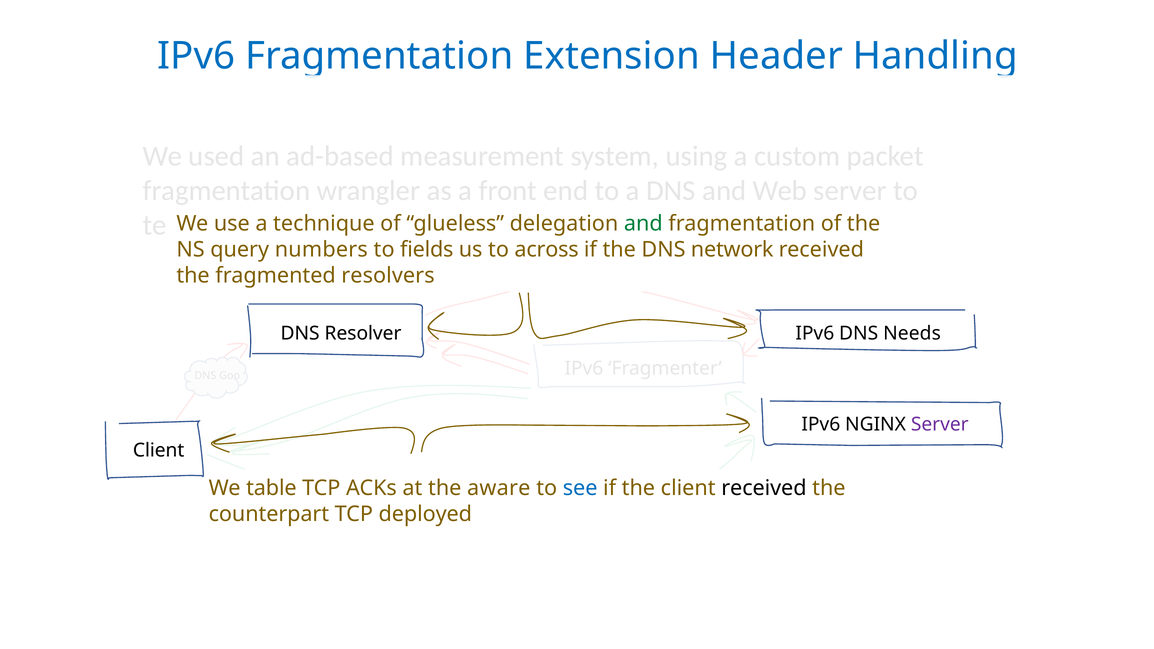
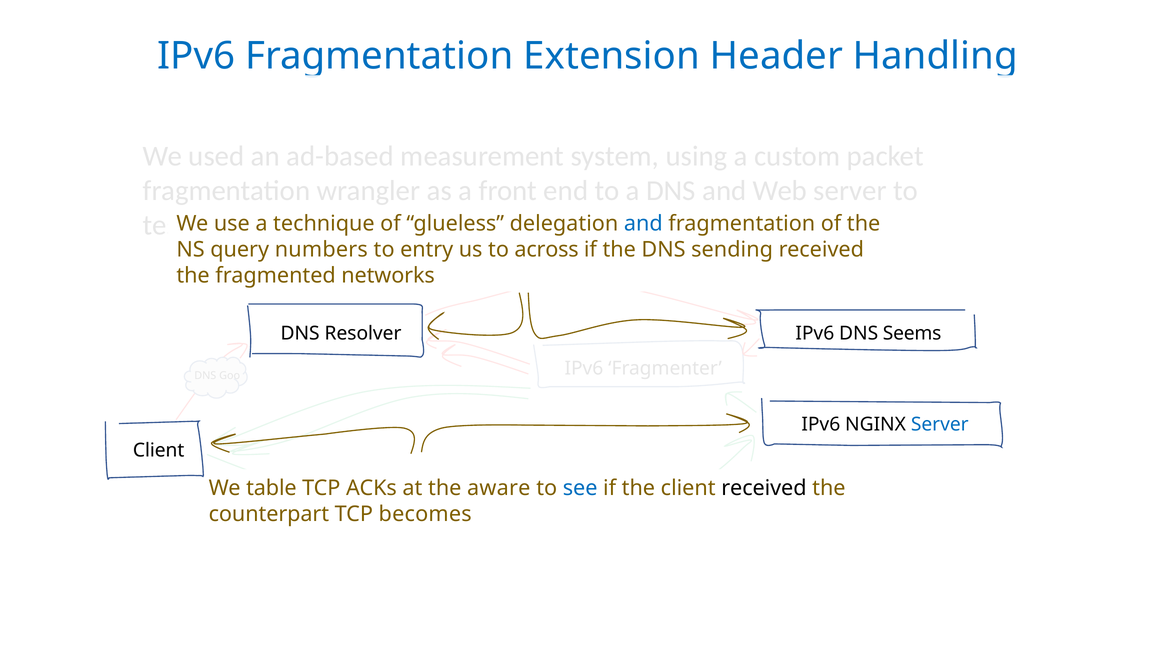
and colour: green -> blue (643, 224)
fields: fields -> entry (427, 250)
network: network -> sending (732, 250)
resolvers: resolvers -> networks (388, 276)
Needs: Needs -> Seems (912, 333)
Server colour: purple -> blue (940, 425)
deployed: deployed -> becomes (425, 514)
